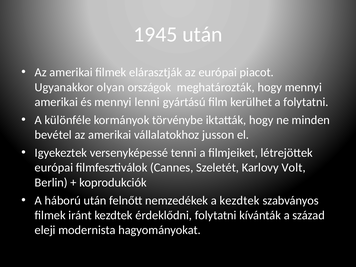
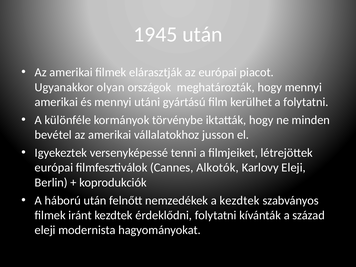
lenni: lenni -> utáni (147, 102)
Szeletét: Szeletét -> Alkotók (218, 168)
Karlovy Volt: Volt -> Eleji (294, 168)
